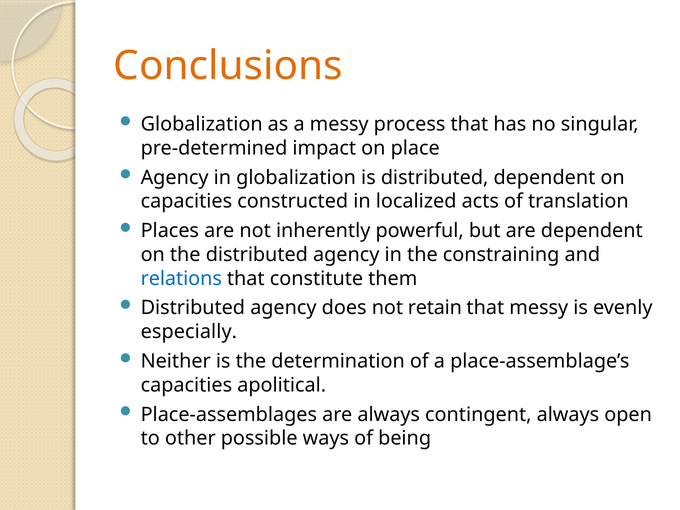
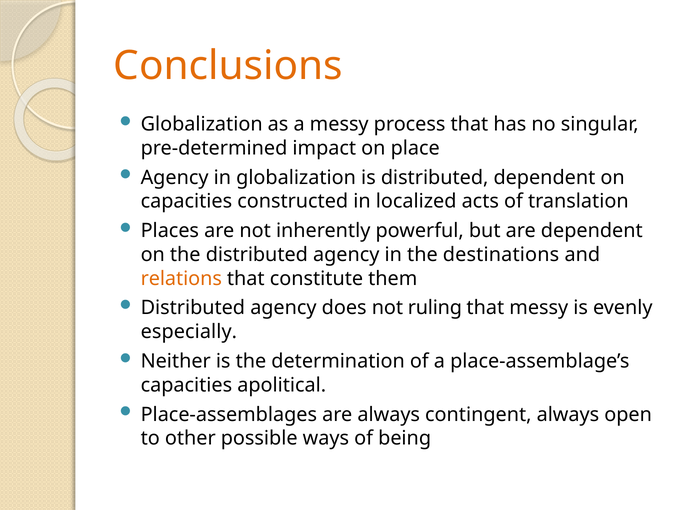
constraining: constraining -> destinations (501, 255)
relations colour: blue -> orange (181, 278)
retain: retain -> ruling (435, 308)
